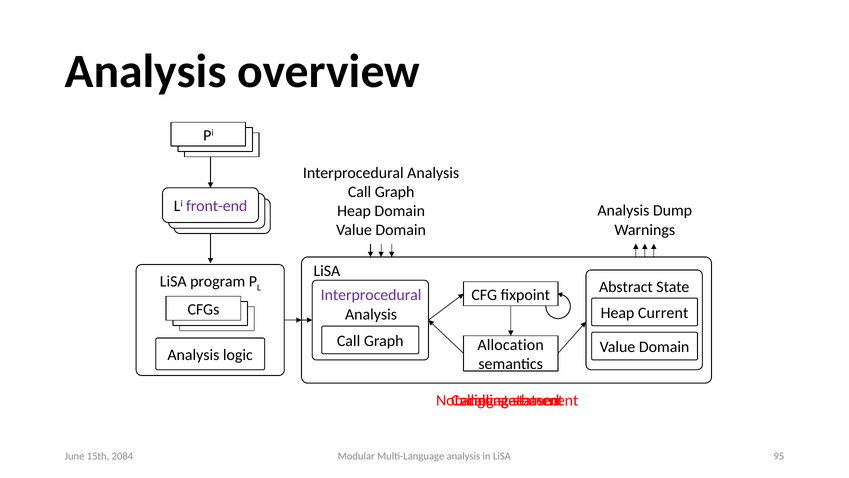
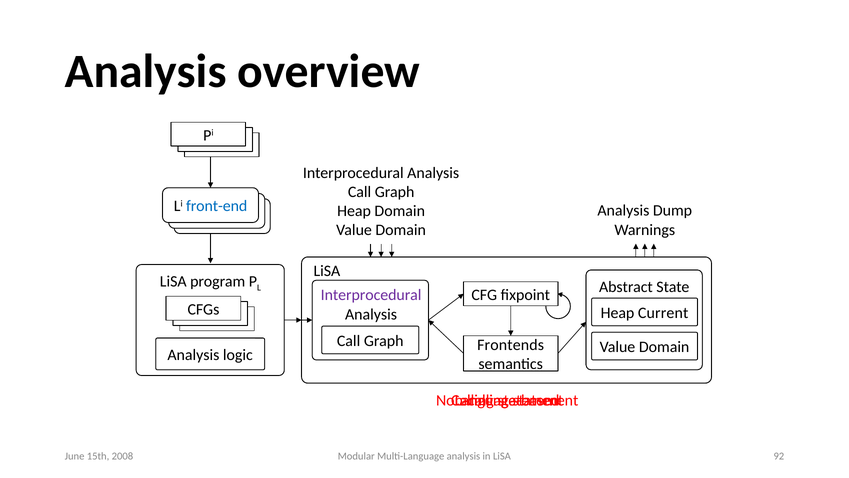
front-end colour: purple -> blue (217, 206)
Allocation: Allocation -> Frontends (511, 345)
95: 95 -> 92 (779, 456)
2084: 2084 -> 2008 (122, 456)
